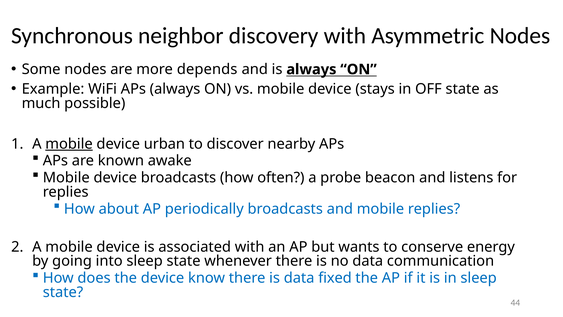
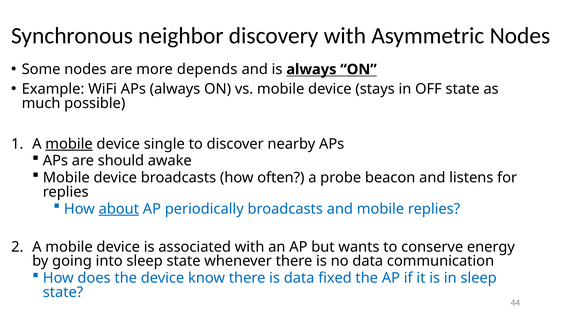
urban: urban -> single (164, 144)
known: known -> should (121, 161)
about underline: none -> present (119, 209)
